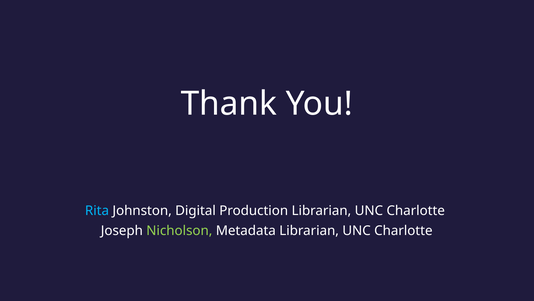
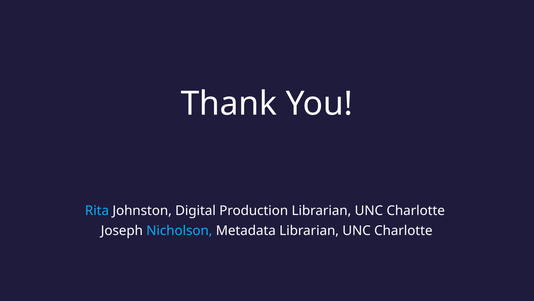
Nicholson colour: light green -> light blue (179, 230)
